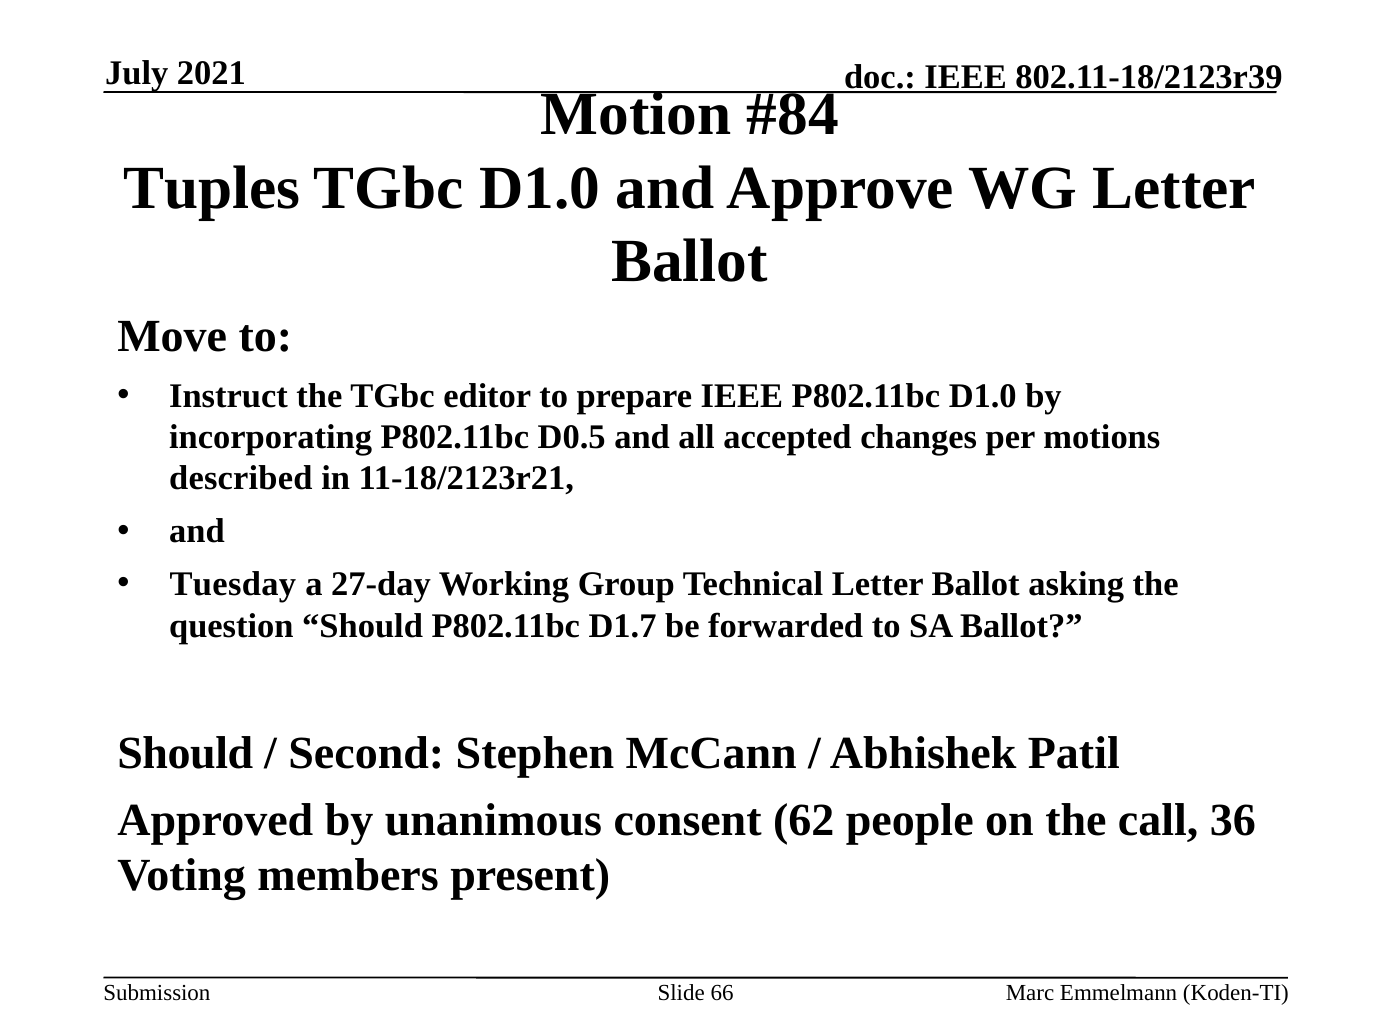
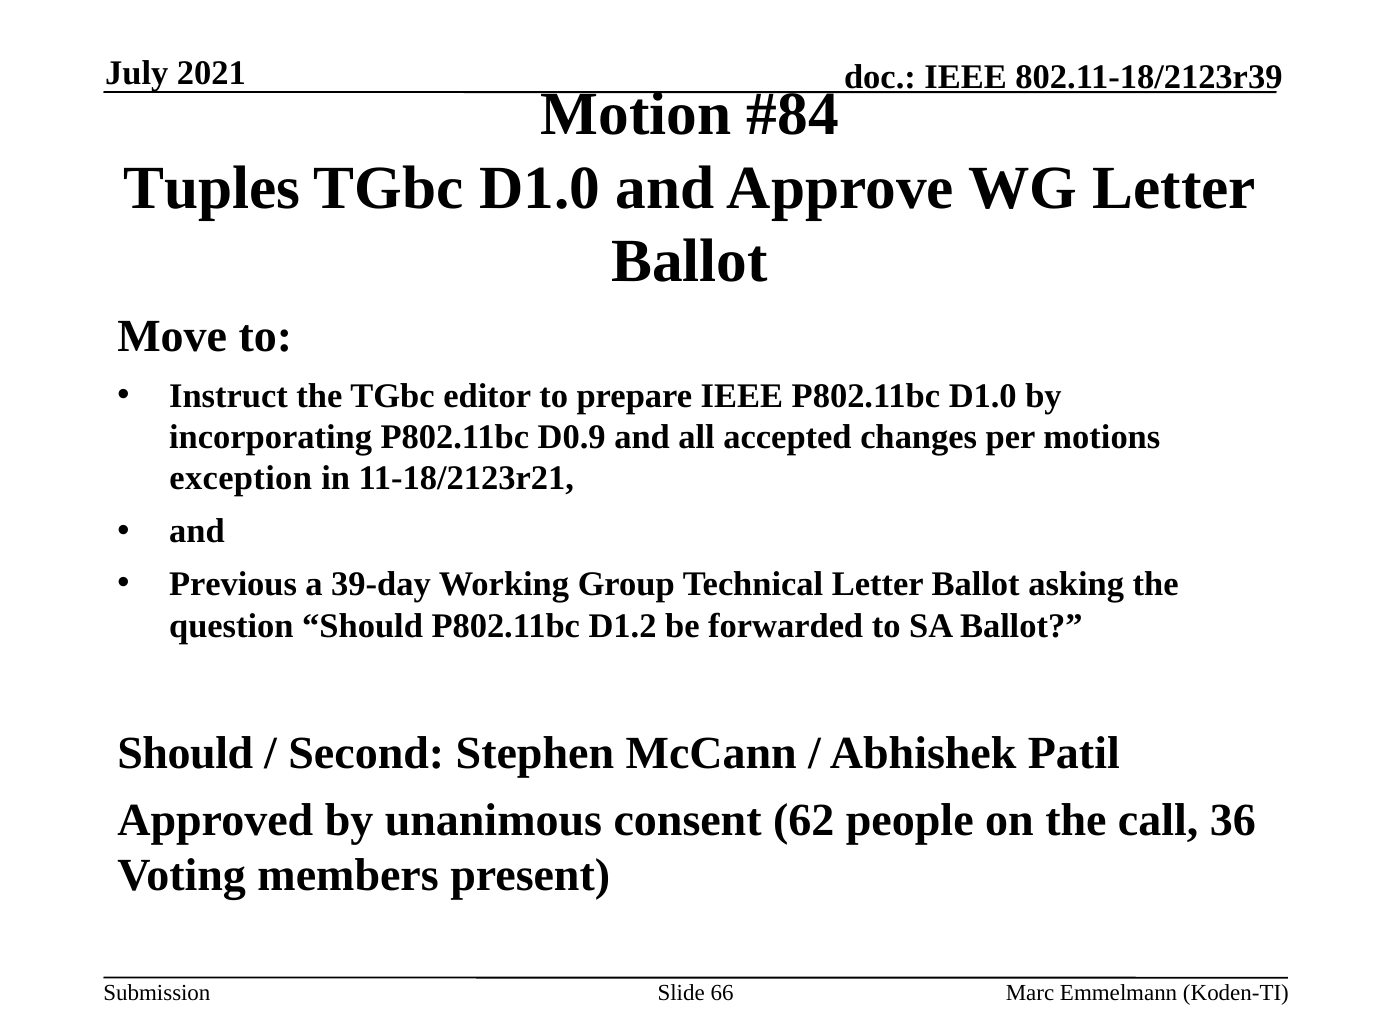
D0.5: D0.5 -> D0.9 (572, 437)
described: described -> exception (241, 479)
Tuesday: Tuesday -> Previous (233, 584)
27-day: 27-day -> 39-day (381, 584)
D1.7: D1.7 -> D1.2 (623, 626)
